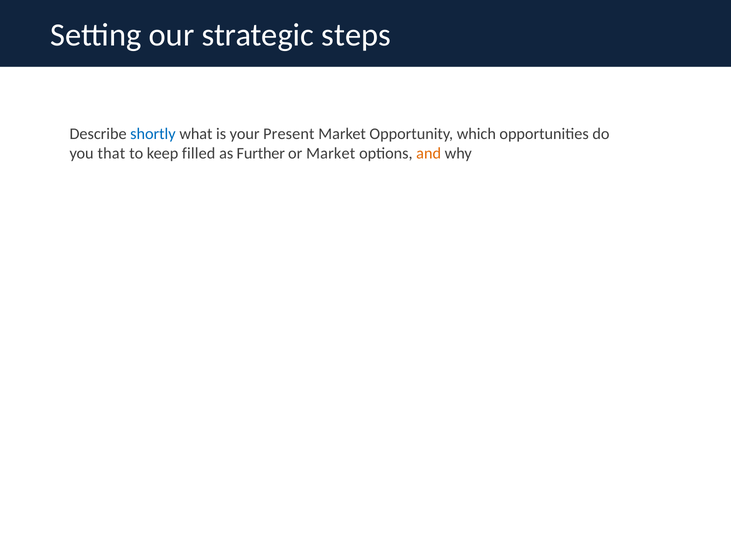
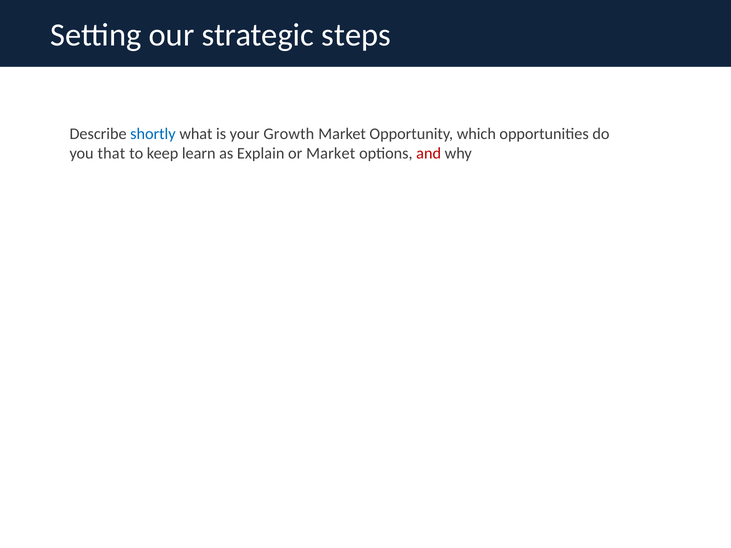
Present: Present -> Growth (289, 134)
filled: filled -> learn (199, 153)
Further: Further -> Explain (261, 153)
and colour: orange -> red (429, 153)
